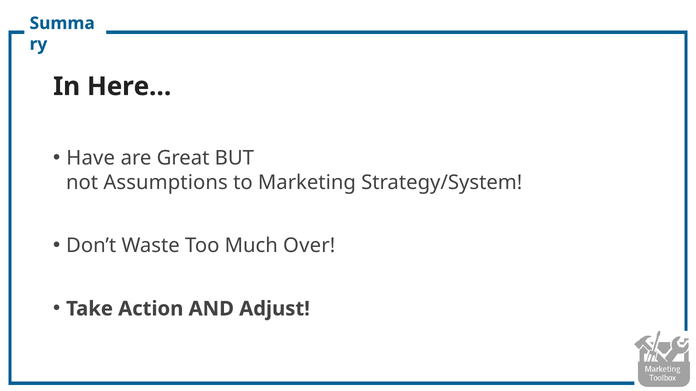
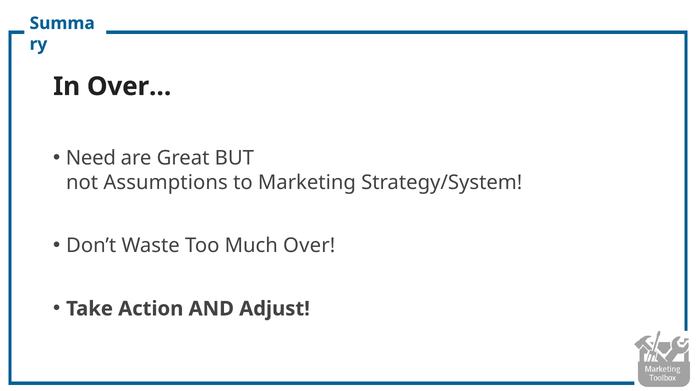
Here…: Here… -> Over… (129, 87)
Have: Have -> Need (91, 158)
